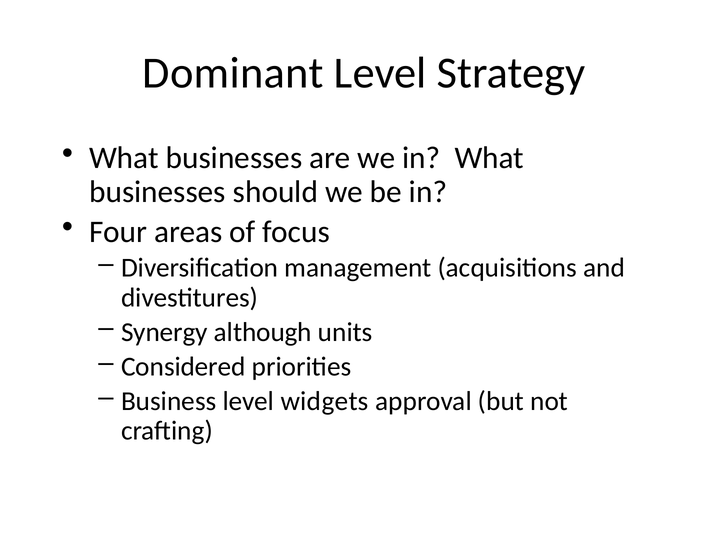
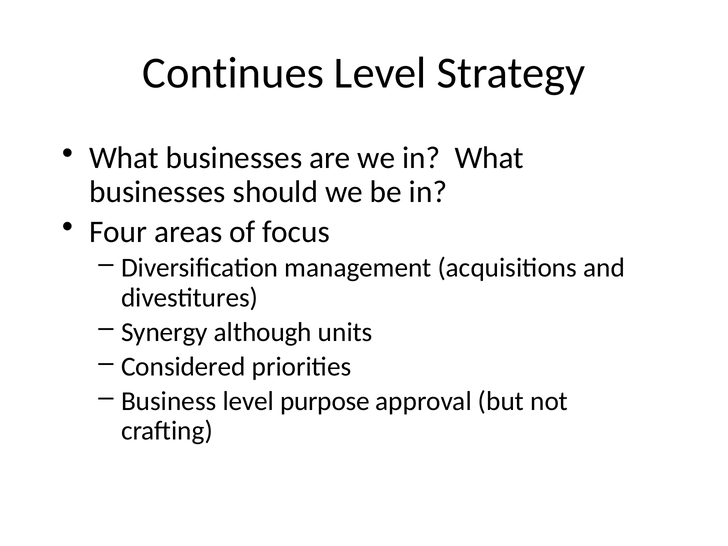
Dominant: Dominant -> Continues (233, 73)
widgets: widgets -> purpose (325, 401)
